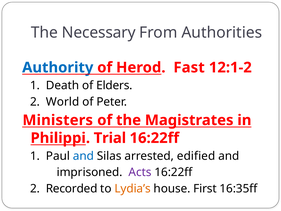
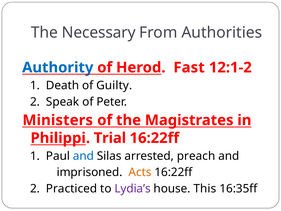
Elders: Elders -> Guilty (114, 85)
World: World -> Speak (63, 102)
edified: edified -> preach (196, 156)
Acts colour: purple -> orange (140, 172)
Recorded: Recorded -> Practiced (72, 188)
Lydia’s colour: orange -> purple (133, 188)
First: First -> This (205, 188)
